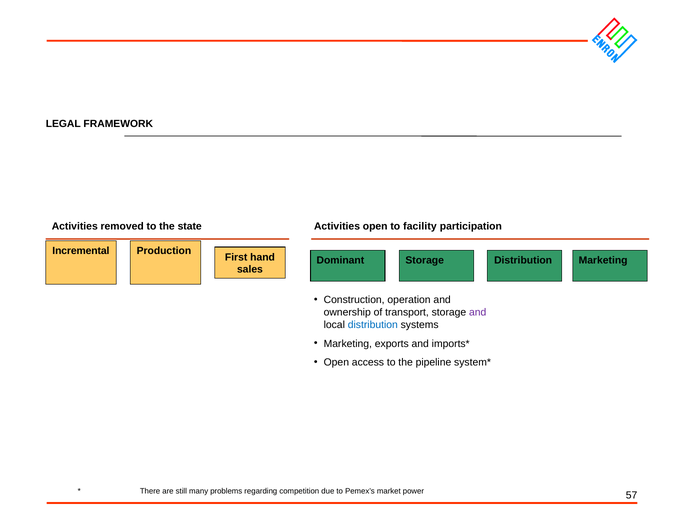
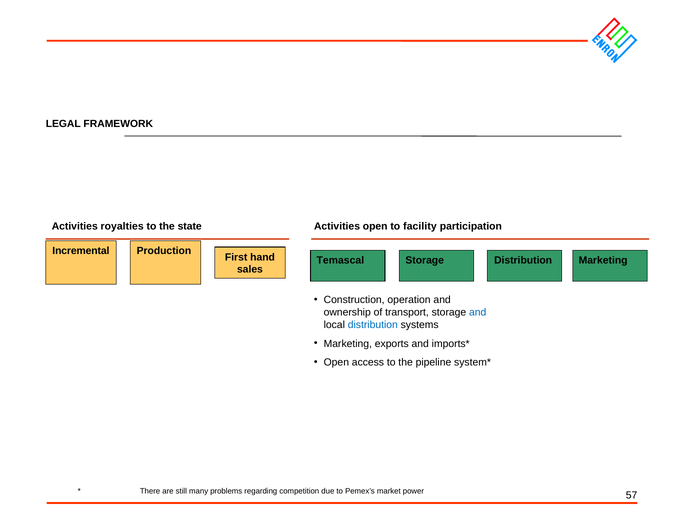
removed: removed -> royalties (122, 227)
Dominant: Dominant -> Temascal (340, 260)
and colour: purple -> blue (478, 313)
